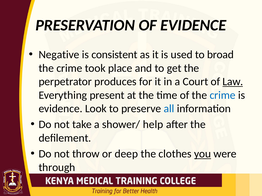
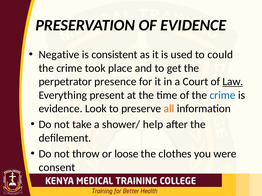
broad: broad -> could (220, 55)
produces: produces -> presence (115, 82)
all colour: blue -> orange (169, 109)
deep: deep -> loose (126, 154)
you underline: present -> none (203, 154)
through: through -> consent (57, 168)
